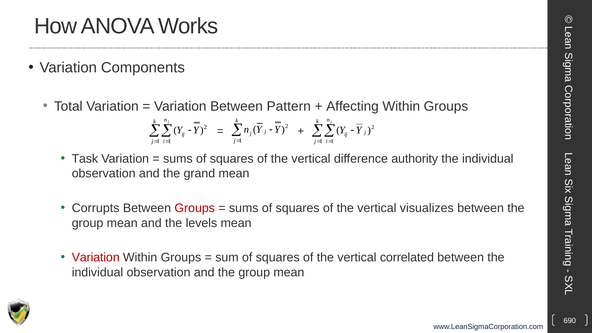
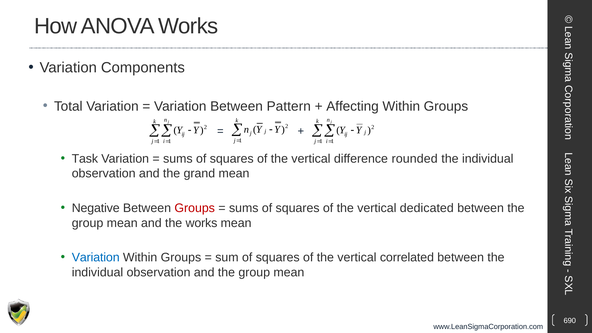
authority: authority -> rounded (415, 159)
Corrupts: Corrupts -> Negative (96, 208)
visualizes: visualizes -> dedicated (427, 208)
the levels: levels -> works (202, 223)
Variation colour: red -> blue (96, 258)
